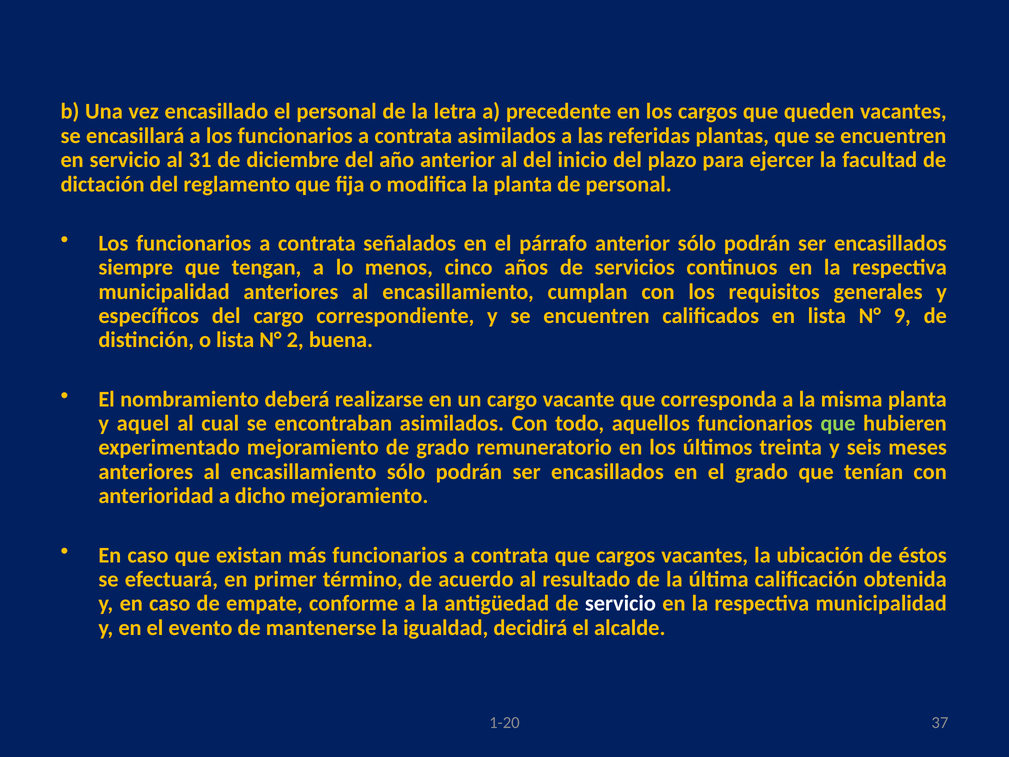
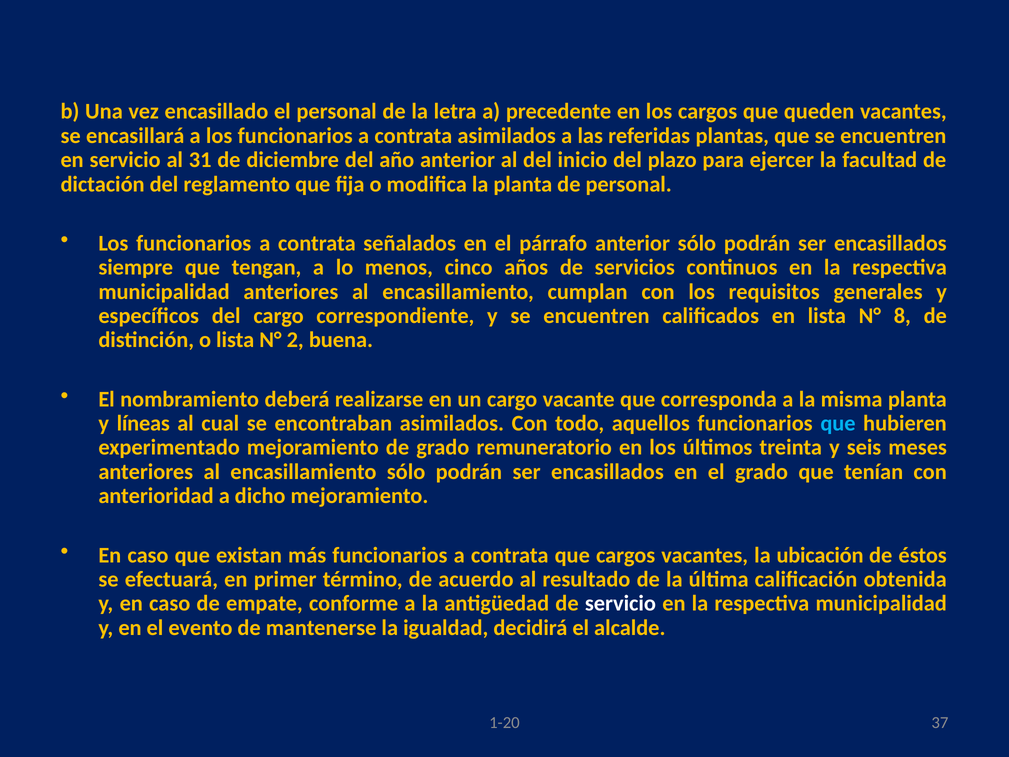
9: 9 -> 8 (902, 316)
aquel: aquel -> líneas (143, 423)
que colour: light green -> light blue (838, 423)
